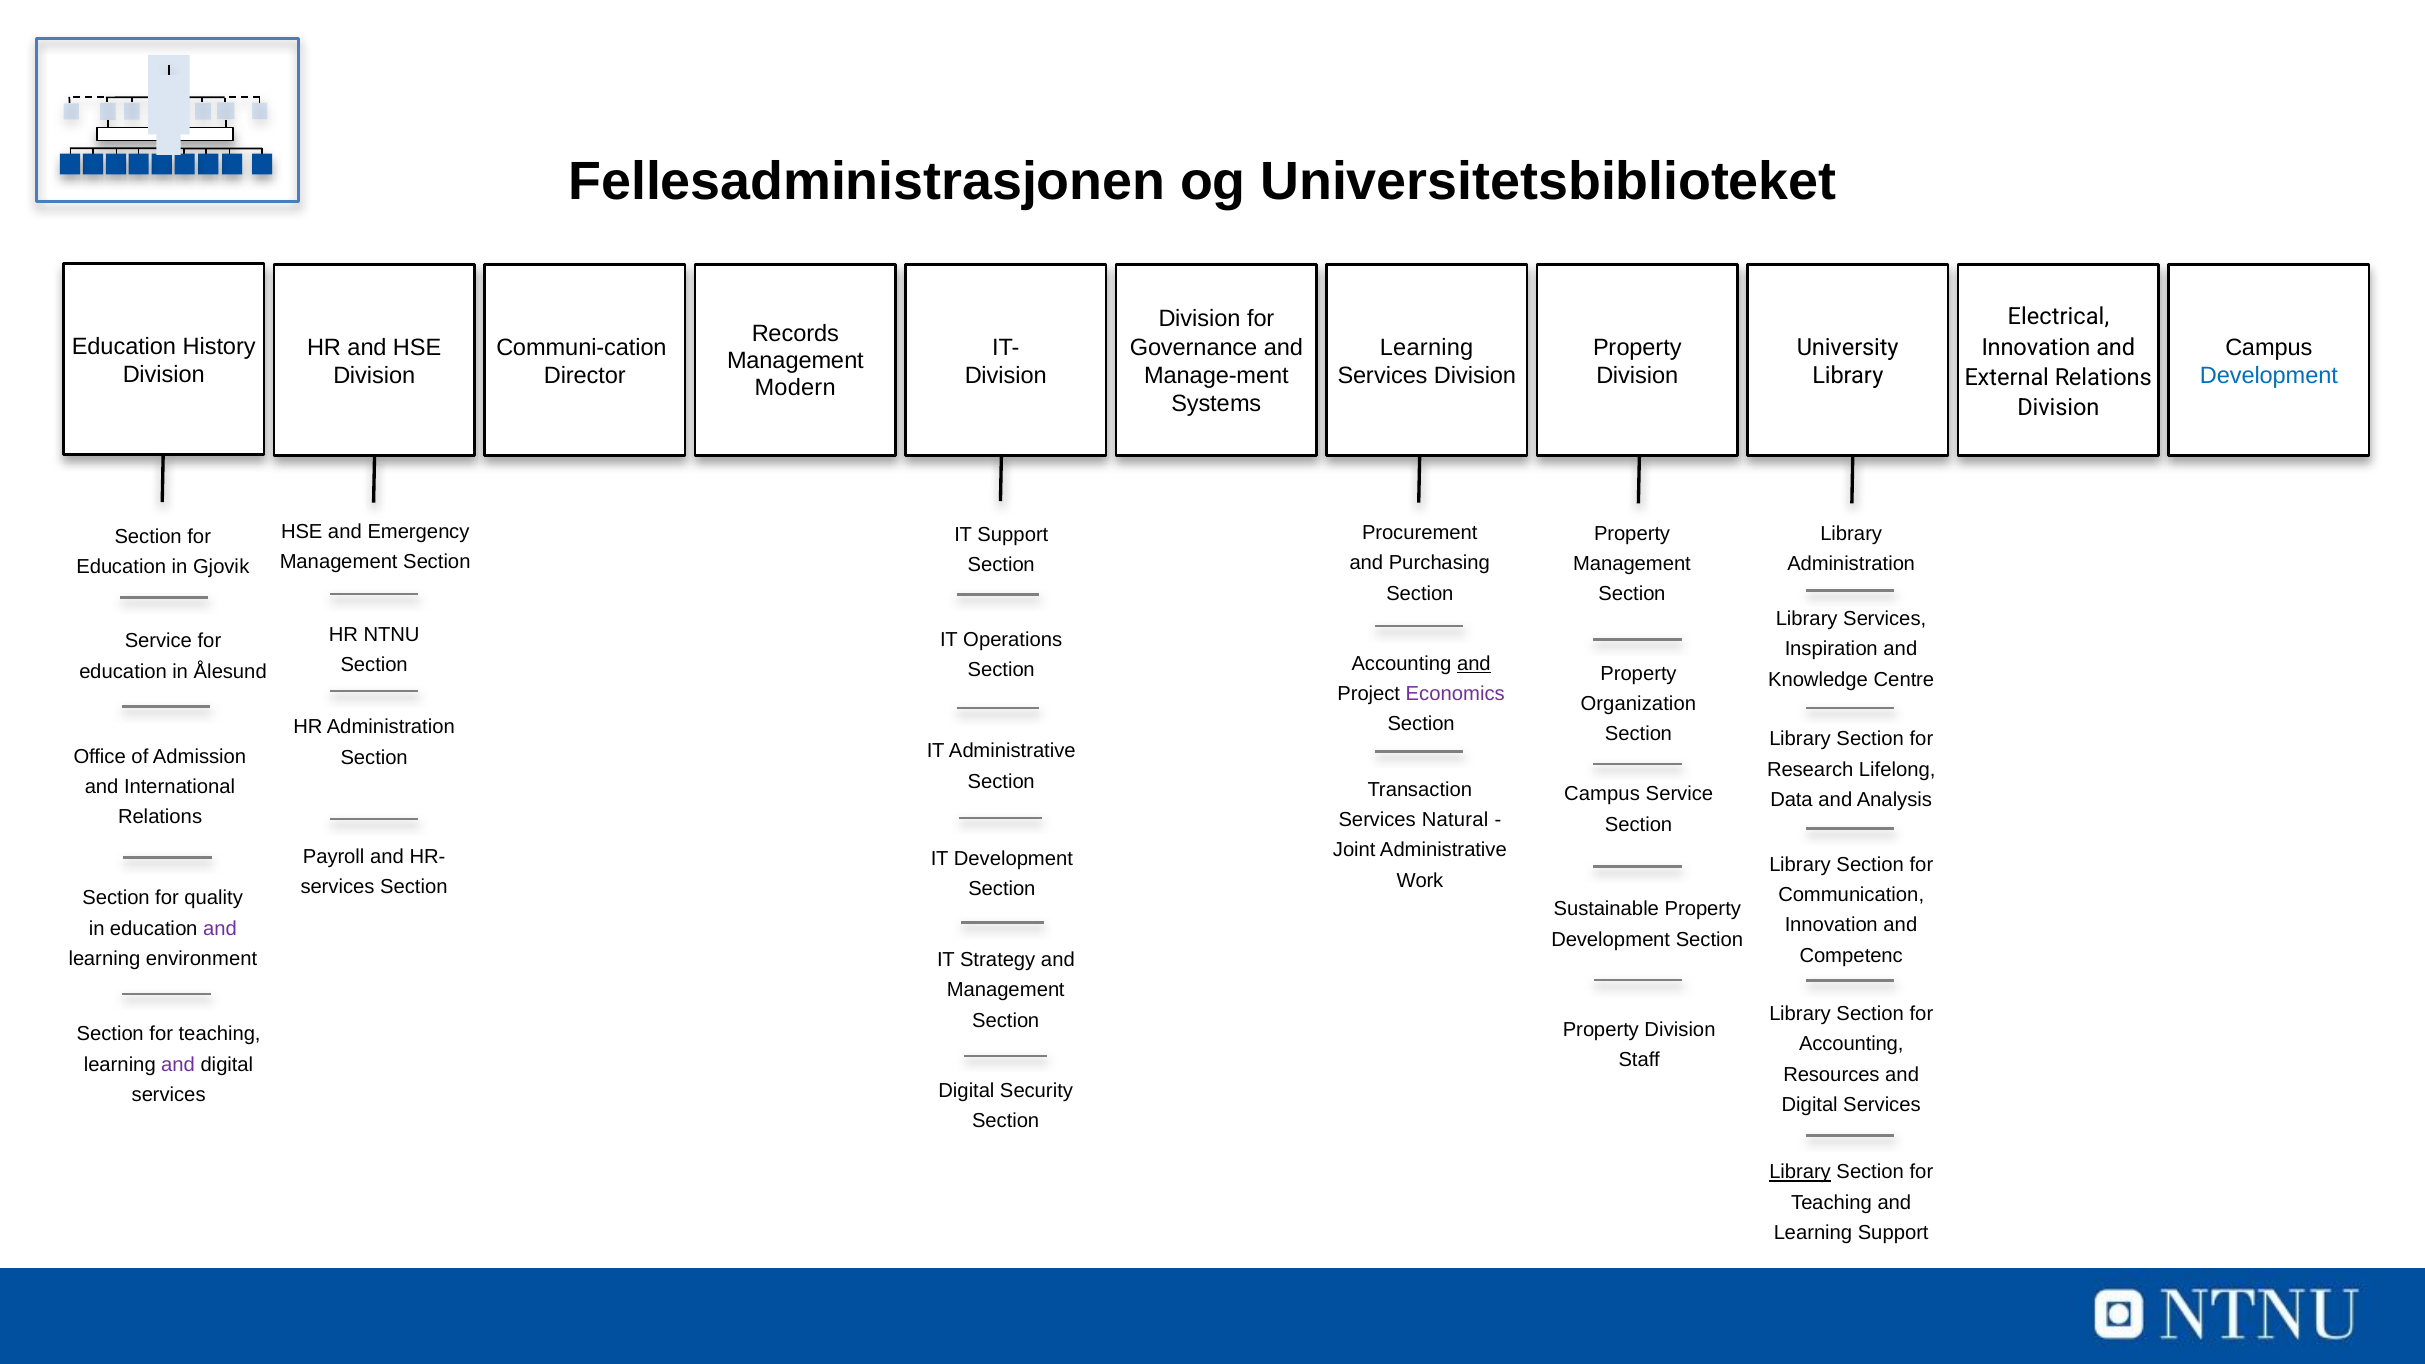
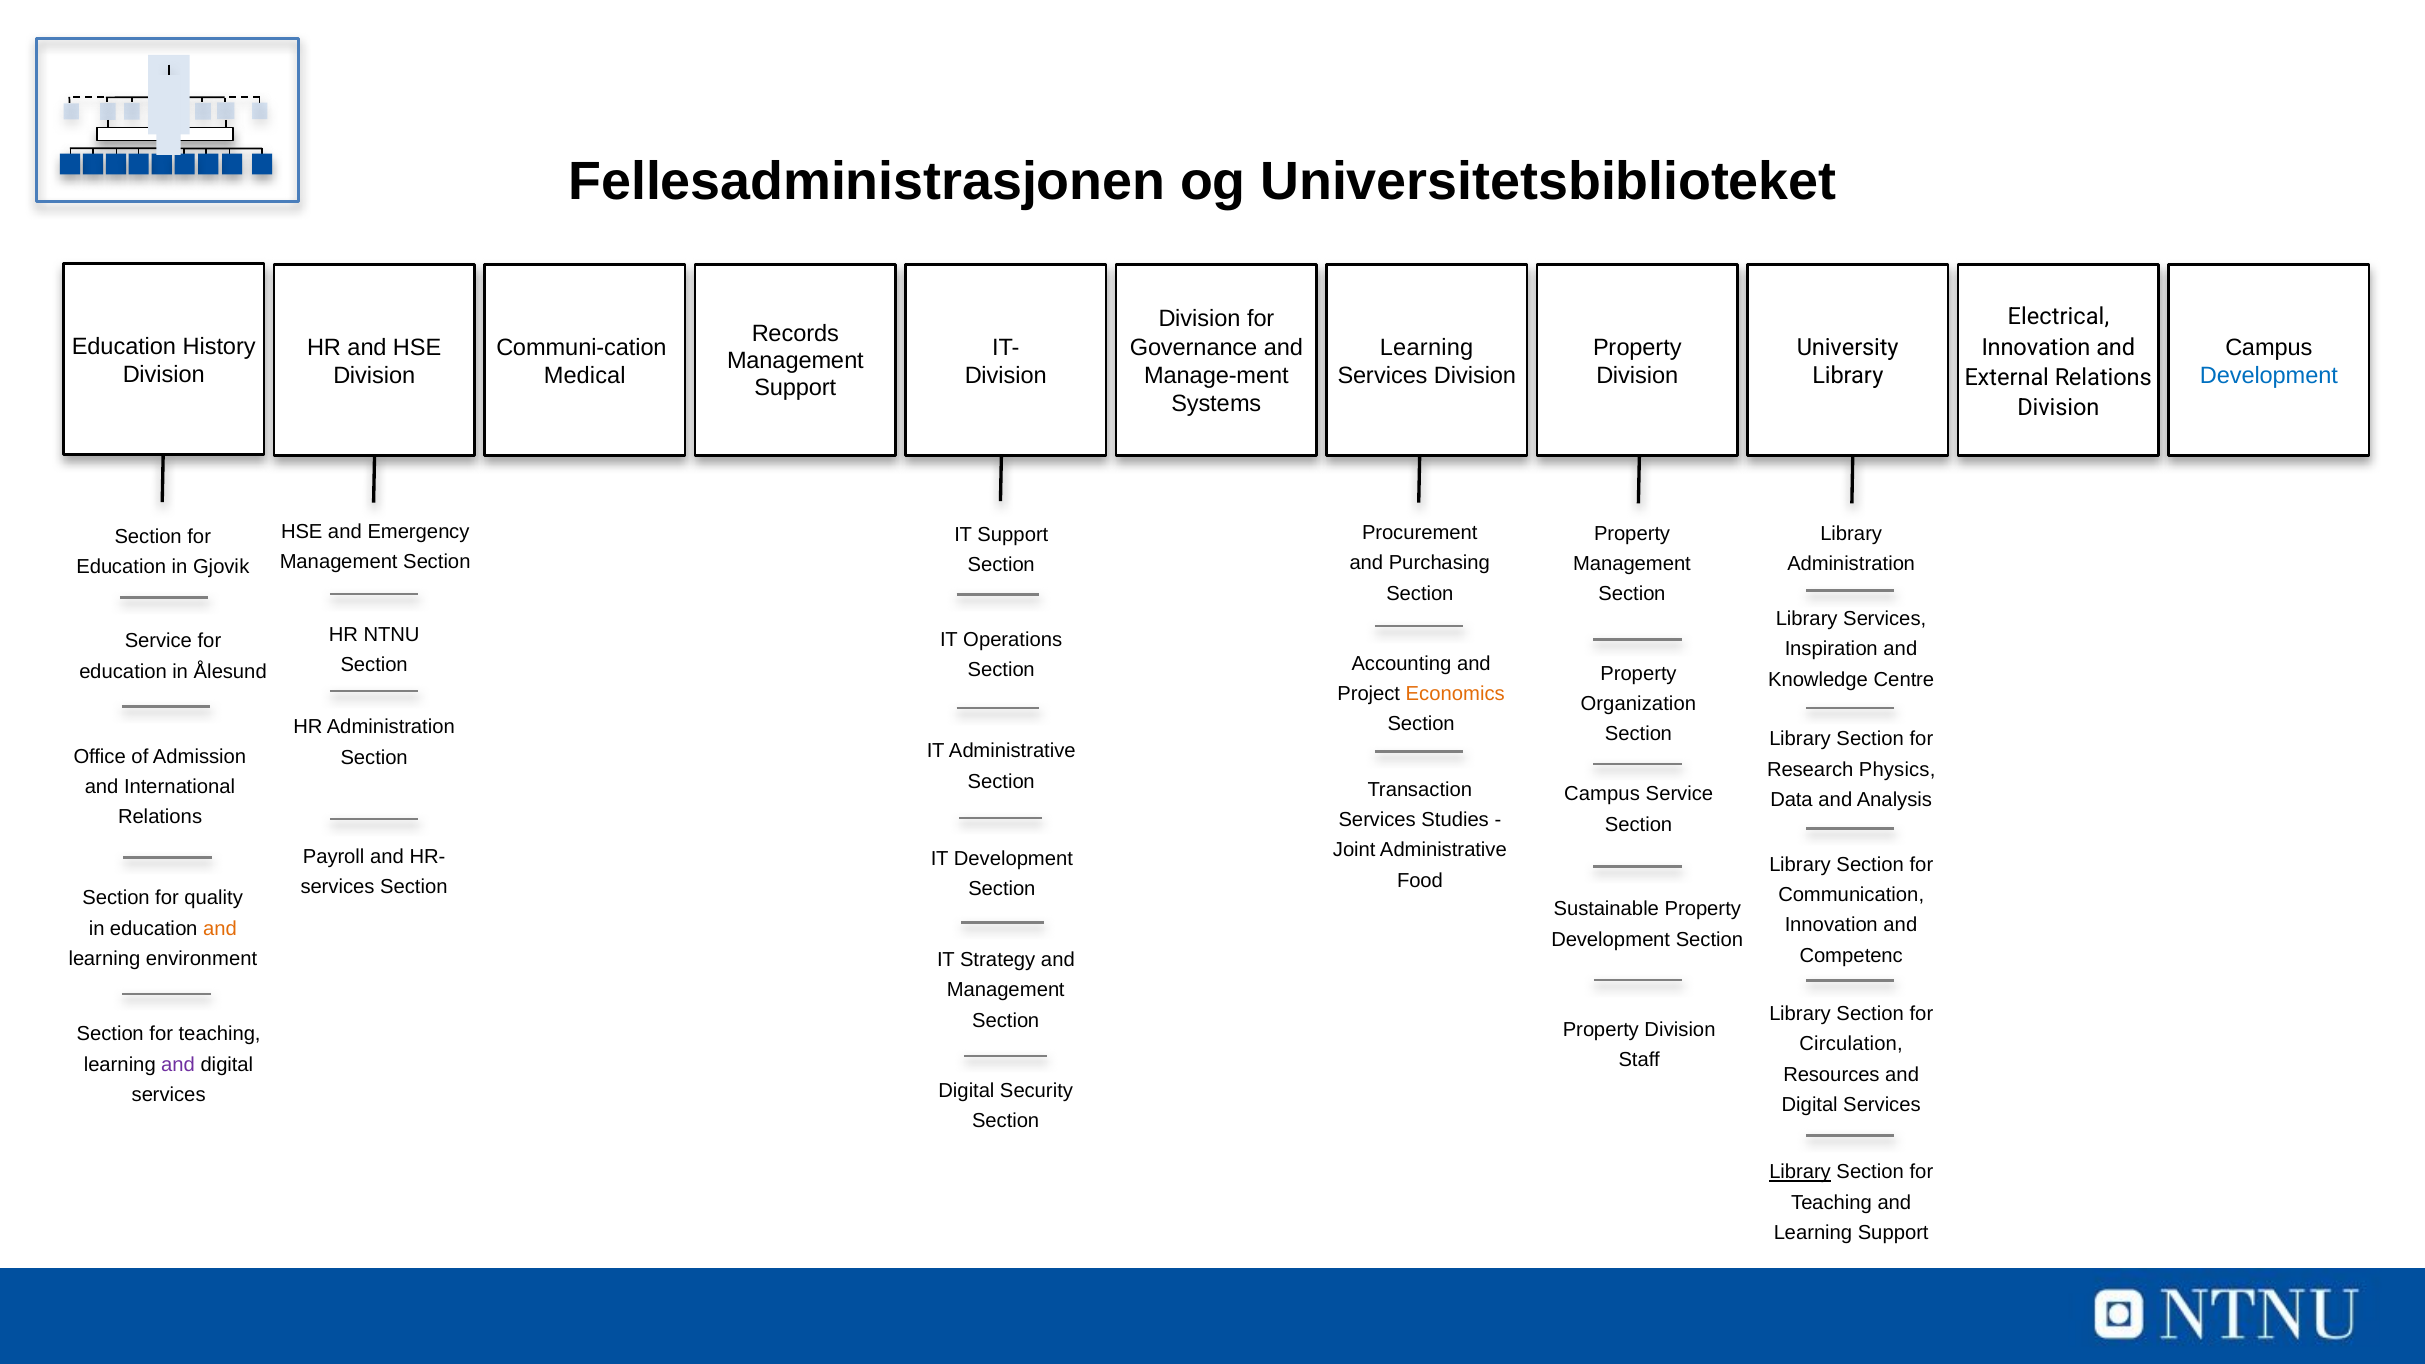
Director: Director -> Medical (585, 376)
Modern: Modern -> Support (795, 388)
and underline: present -> none (1474, 664)
Economics colour: purple -> orange (1455, 694)
Lifelong: Lifelong -> Physics (1897, 770)
Natural: Natural -> Studies (1455, 820)
Work: Work -> Food (1420, 881)
and colour: purple -> orange (220, 928)
Accounting: Accounting -> Circulation (1851, 1044)
